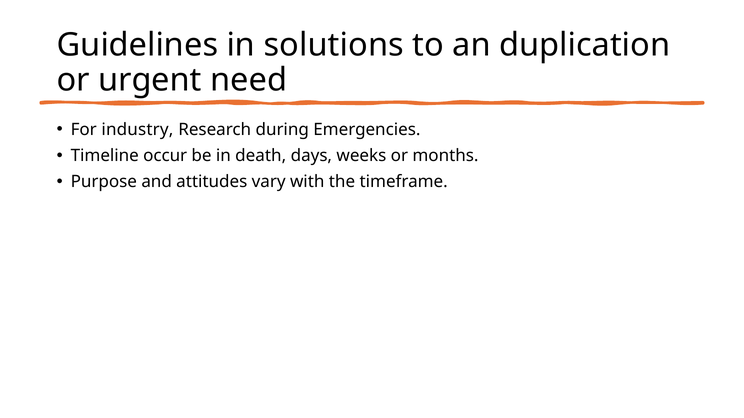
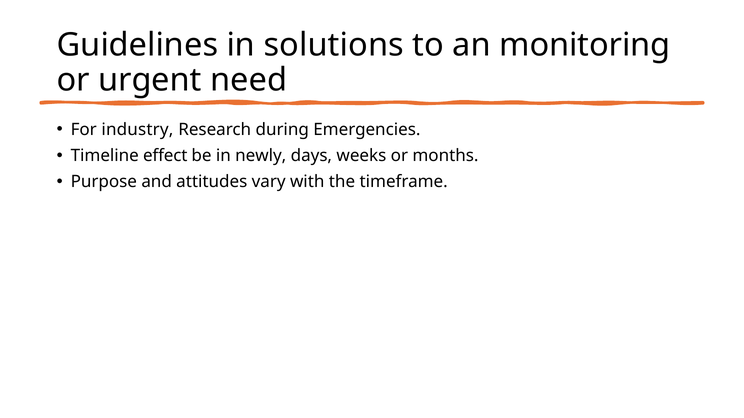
duplication: duplication -> monitoring (585, 45)
occur: occur -> effect (165, 156)
death: death -> newly (261, 156)
